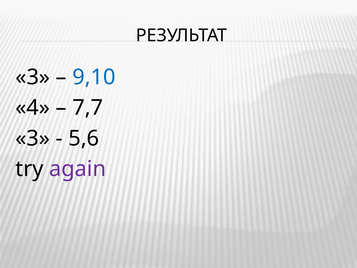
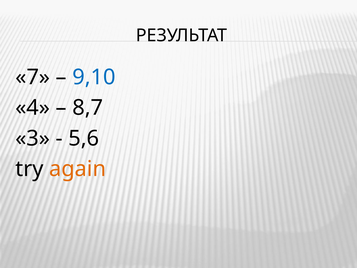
3: 3 -> 7 (33, 77)
7,7: 7,7 -> 8,7 (88, 108)
again colour: purple -> orange (78, 169)
